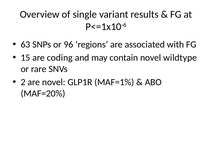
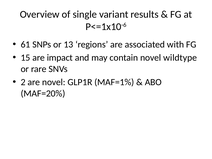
63: 63 -> 61 (25, 44)
96: 96 -> 13 (68, 44)
coding: coding -> impact (60, 58)
